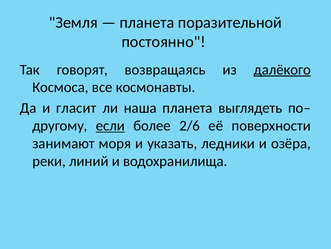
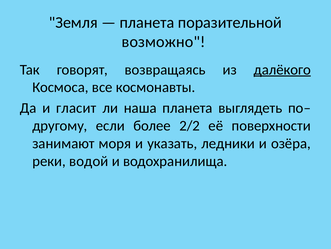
постоянно: постоянно -> возможно (164, 42)
если underline: present -> none (110, 125)
2/6: 2/6 -> 2/2 (190, 125)
линий: линий -> водой (89, 161)
